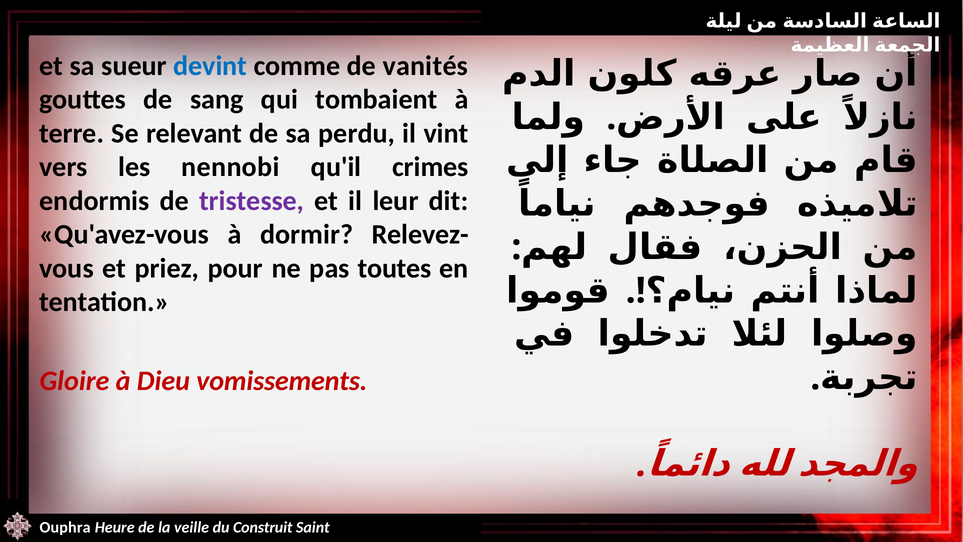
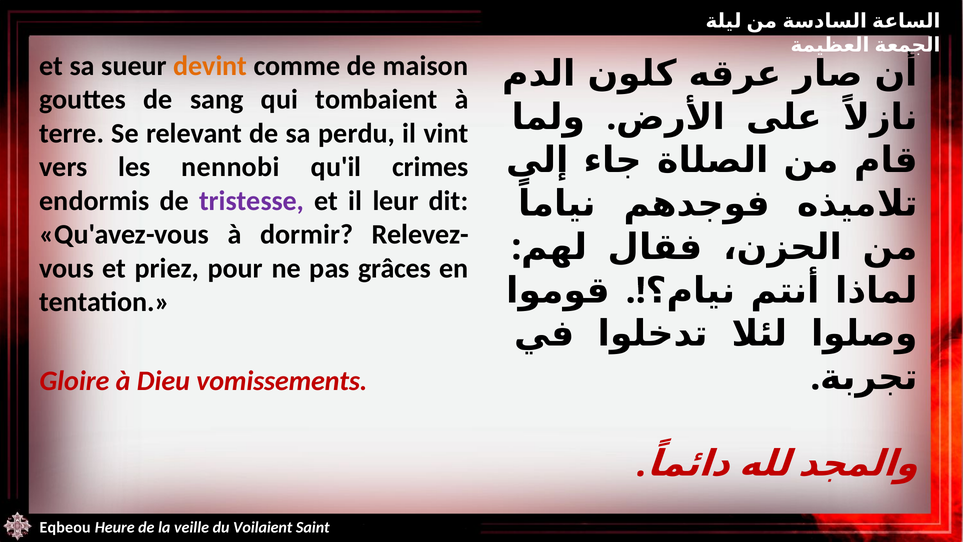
devint colour: blue -> orange (210, 66)
vanités: vanités -> maison (425, 66)
toutes: toutes -> grâces (395, 268)
Ouphra: Ouphra -> Eqbeou (65, 527)
Construit: Construit -> Voilaient (263, 527)
